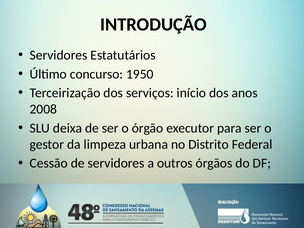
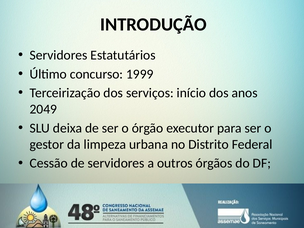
1950: 1950 -> 1999 (140, 74)
2008: 2008 -> 2049 (43, 109)
